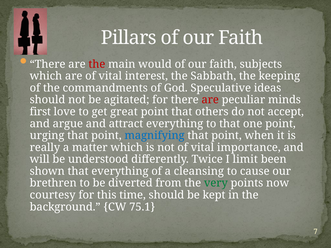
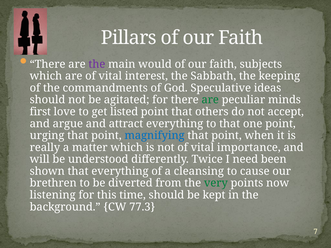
the colour: red -> purple (97, 64)
are colour: red -> green (210, 100)
great: great -> listed (124, 112)
limit: limit -> need (245, 159)
courtesy: courtesy -> listening (53, 195)
75.1: 75.1 -> 77.3 (142, 207)
